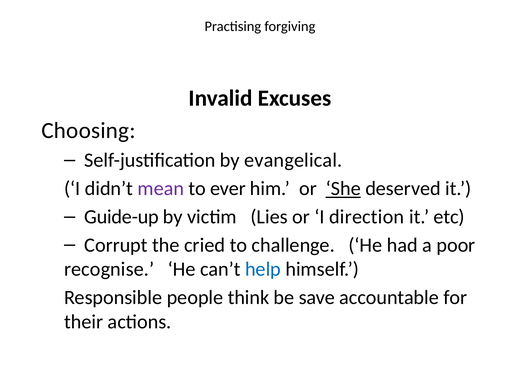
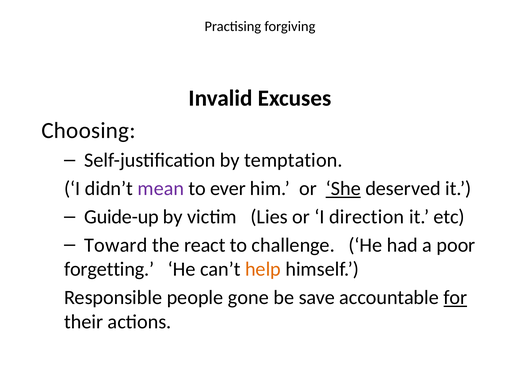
evangelical: evangelical -> temptation (293, 160)
Corrupt: Corrupt -> Toward (116, 245)
cried: cried -> react (205, 245)
recognise: recognise -> forgetting (109, 269)
help colour: blue -> orange (263, 269)
think: think -> gone (248, 298)
for underline: none -> present (455, 298)
